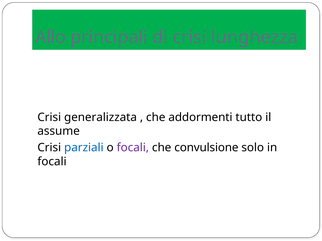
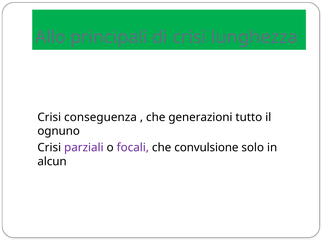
generalizzata: generalizzata -> conseguenza (100, 117)
addormenti: addormenti -> generazioni (200, 117)
assume: assume -> ognuno (59, 131)
parziali colour: blue -> purple (84, 148)
focali: focali -> alcun (52, 162)
